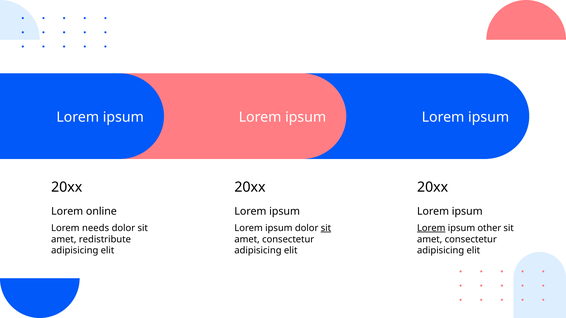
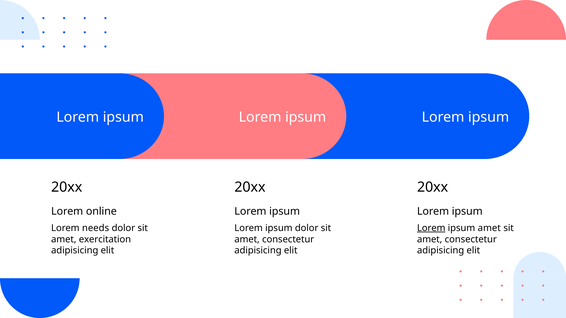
sit underline: present -> none (326, 228)
ipsum other: other -> amet (489, 228)
redistribute: redistribute -> exercitation (105, 240)
